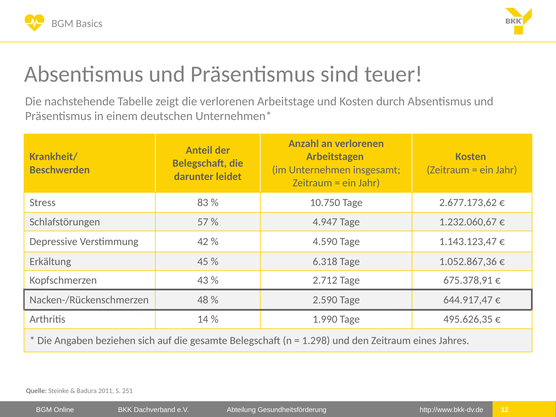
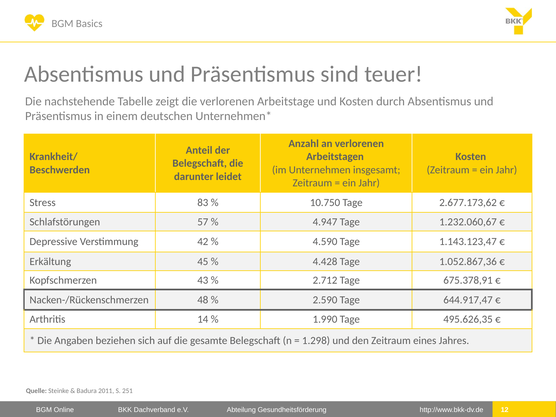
6.318: 6.318 -> 4.428 (325, 262)
